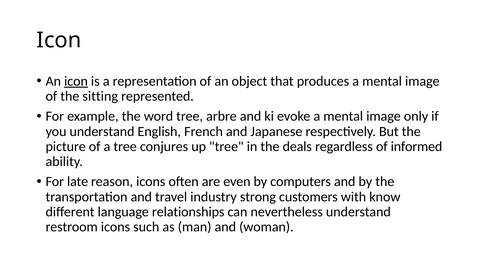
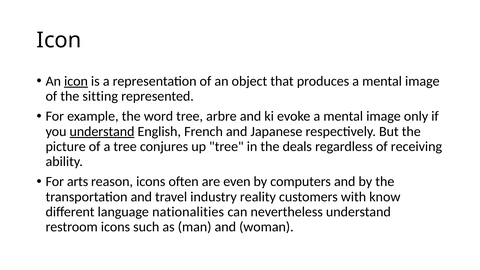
understand underline: none -> present (102, 131)
informed: informed -> receiving (416, 147)
late: late -> arts (78, 182)
strong: strong -> reality (258, 197)
relationships: relationships -> nationalities (188, 212)
